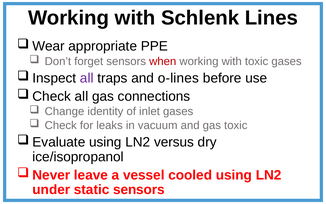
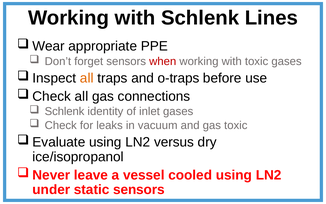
all colour: purple -> orange (87, 78)
o-lines: o-lines -> o-traps (179, 78)
Change: Change -> Schlenk (65, 111)
